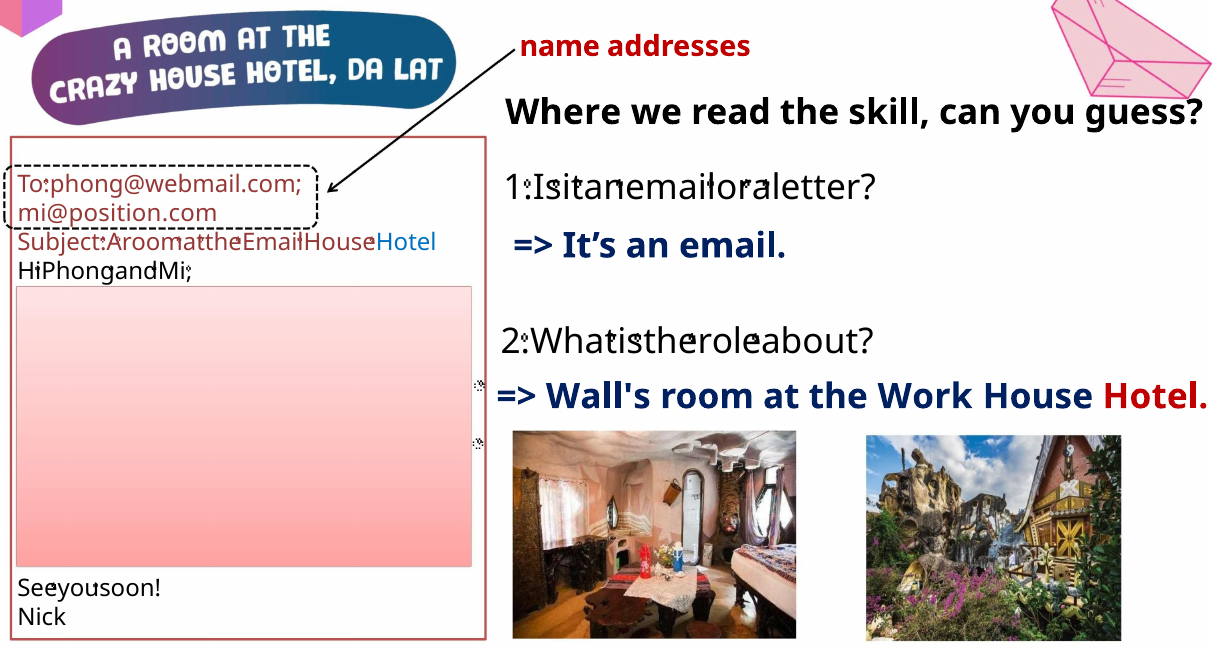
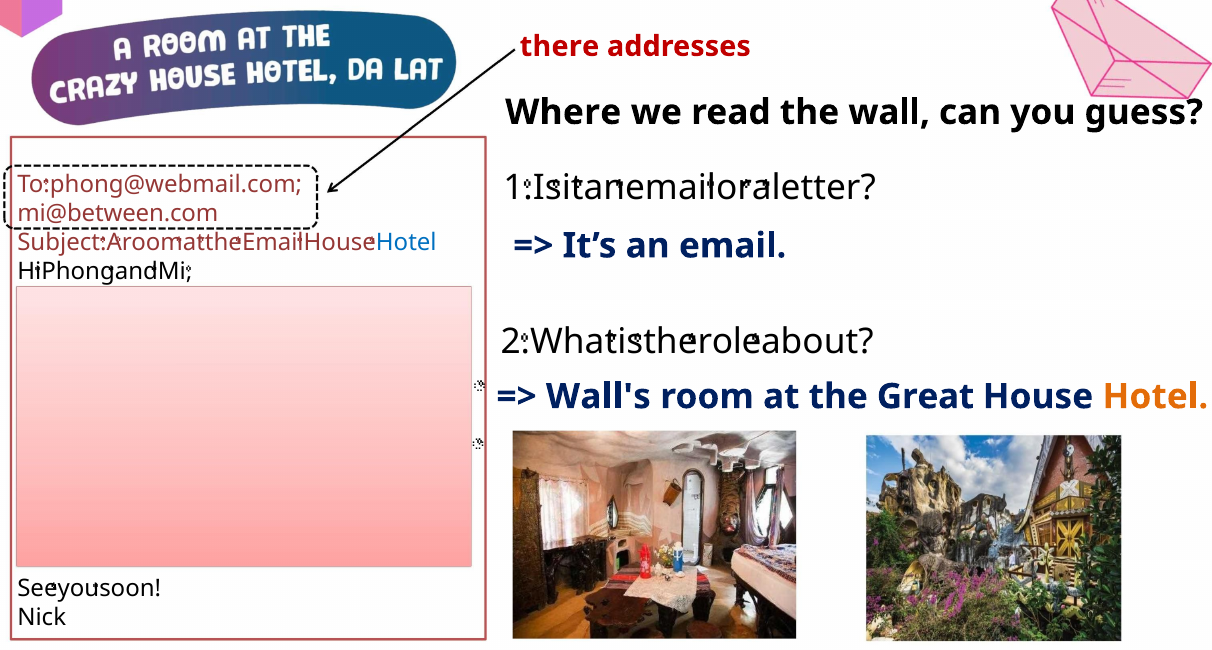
name: name -> there (559, 46)
skill: skill -> wall (889, 112)
mi@position.com: mi@position.com -> mi@between.com (118, 213)
Work: Work -> Great (925, 396)
Hotel colour: red -> orange (1155, 396)
